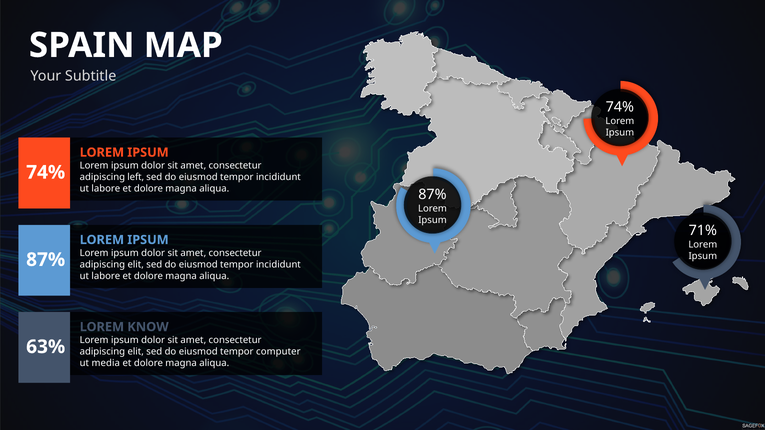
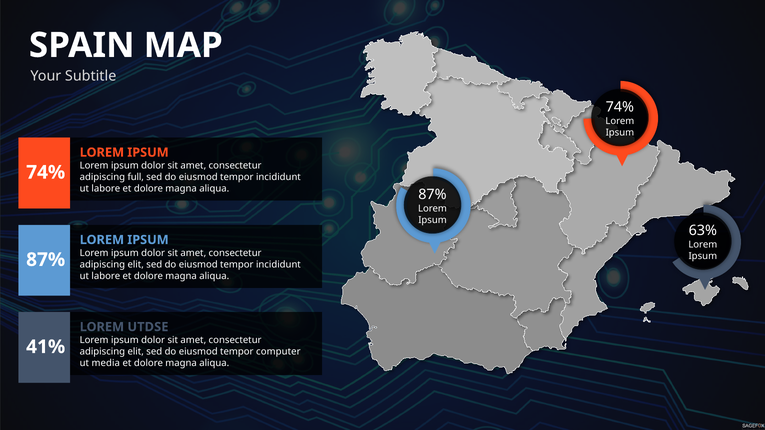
left: left -> full (136, 177)
71%: 71% -> 63% (703, 231)
KNOW: KNOW -> UTDSE (148, 327)
63%: 63% -> 41% (46, 347)
